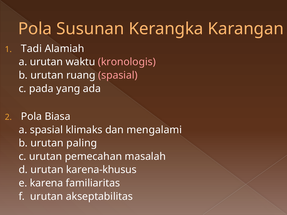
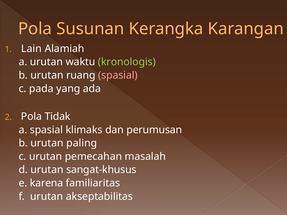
Tadi: Tadi -> Lain (31, 49)
kronologis colour: pink -> light green (127, 62)
Biasa: Biasa -> Tidak (58, 117)
mengalami: mengalami -> perumusan (154, 130)
karena-khusus: karena-khusus -> sangat-khusus (101, 170)
